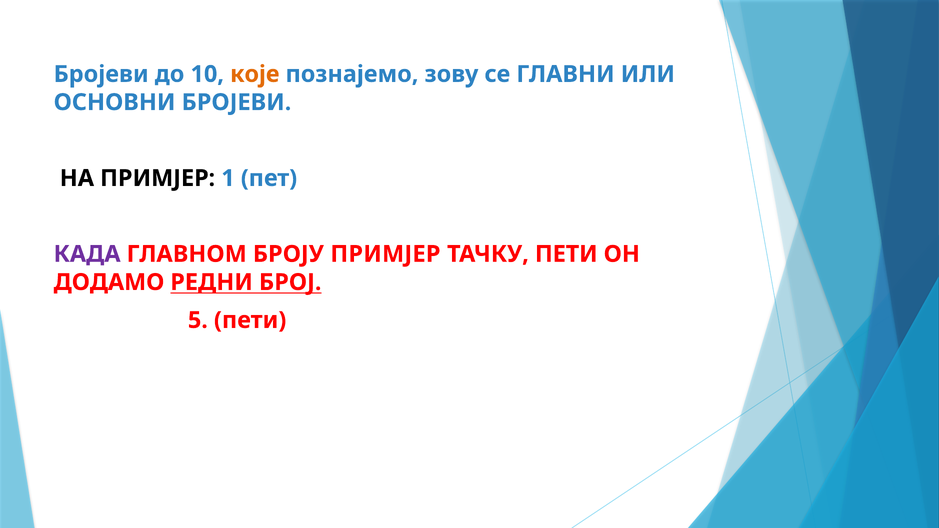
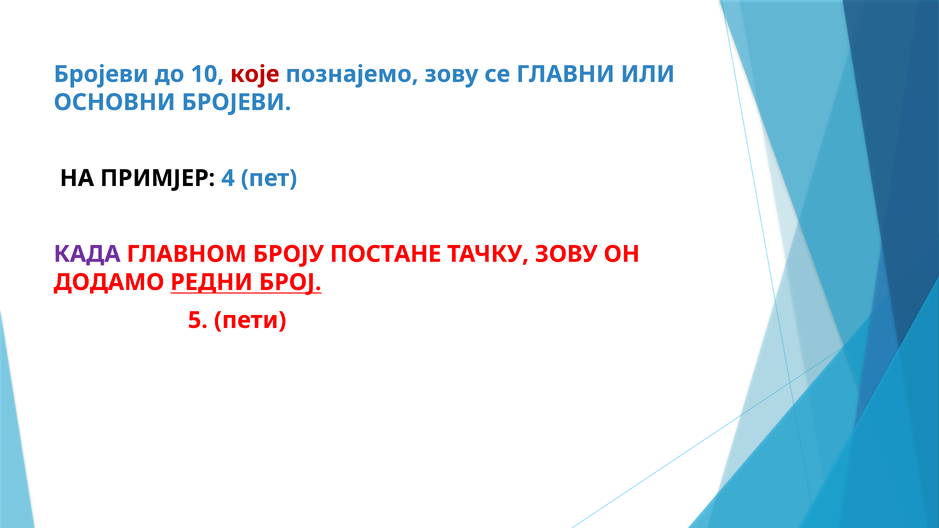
које colour: orange -> red (255, 74)
1: 1 -> 4 (228, 178)
БРОЈУ ПРИМЈЕР: ПРИМЈЕР -> ПОСТАНЕ (386, 254)
ТАЧКУ ПЕТИ: ПЕТИ -> ЗОВУ (566, 254)
